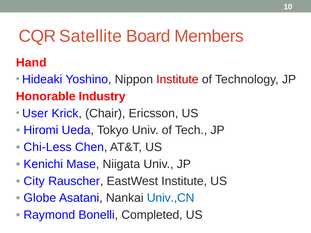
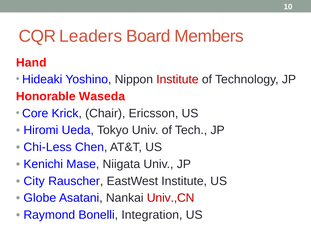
Satellite: Satellite -> Leaders (91, 36)
Industry: Industry -> Waseda (102, 96)
User: User -> Core (35, 113)
Univ.,CN colour: blue -> red (171, 198)
Completed: Completed -> Integration (152, 215)
